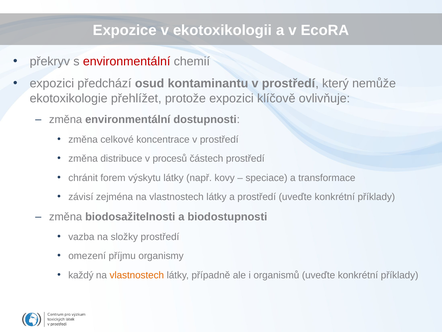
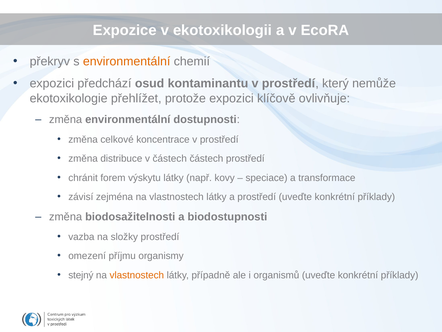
environmentální colour: red -> orange (127, 61)
v procesů: procesů -> částech (170, 158)
každý: každý -> stejný (81, 275)
